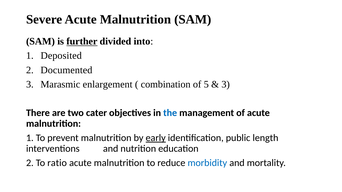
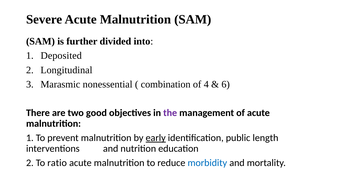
further underline: present -> none (82, 41)
Documented: Documented -> Longitudinal (66, 70)
enlargement: enlargement -> nonessential (108, 84)
5: 5 -> 4 (206, 84)
3: 3 -> 6 (226, 84)
cater: cater -> good (96, 113)
the colour: blue -> purple (170, 113)
